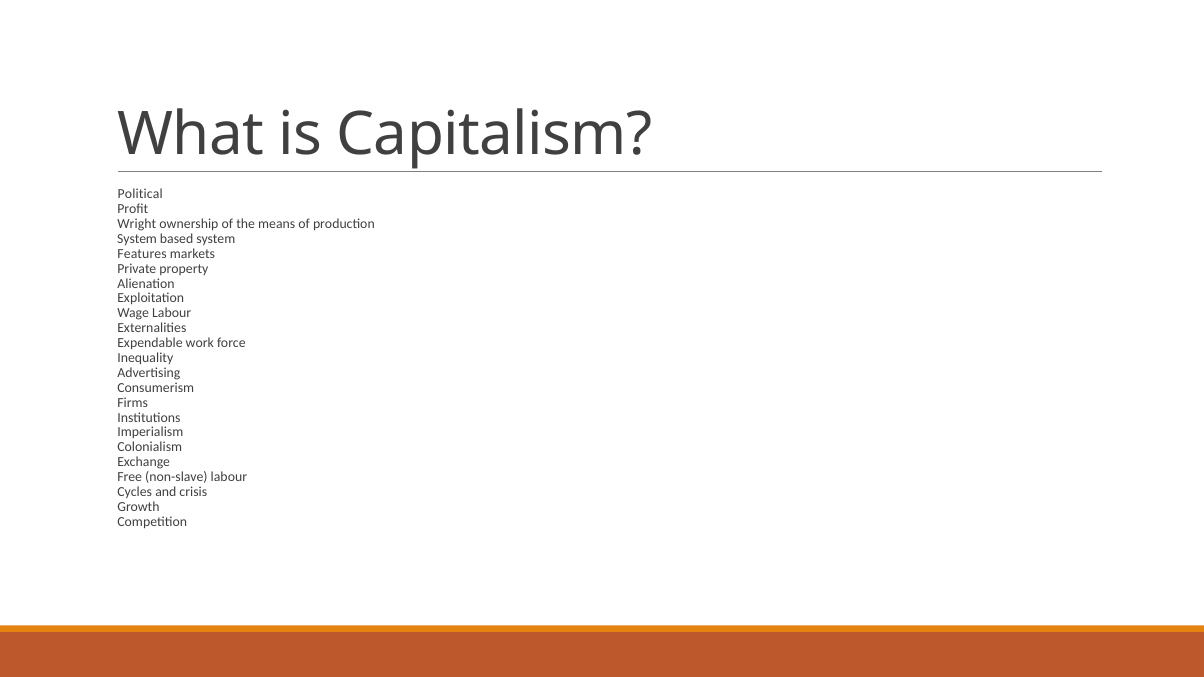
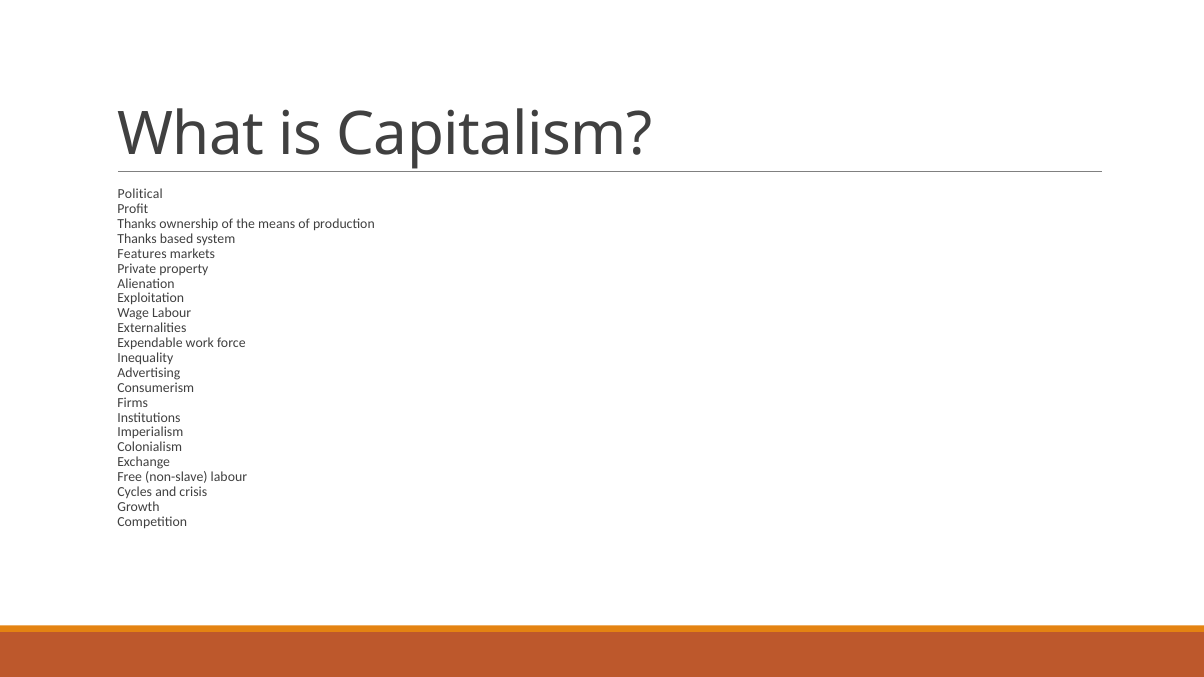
Wright: Wright -> Thanks (137, 224)
System: System -> Thanks (137, 239)
